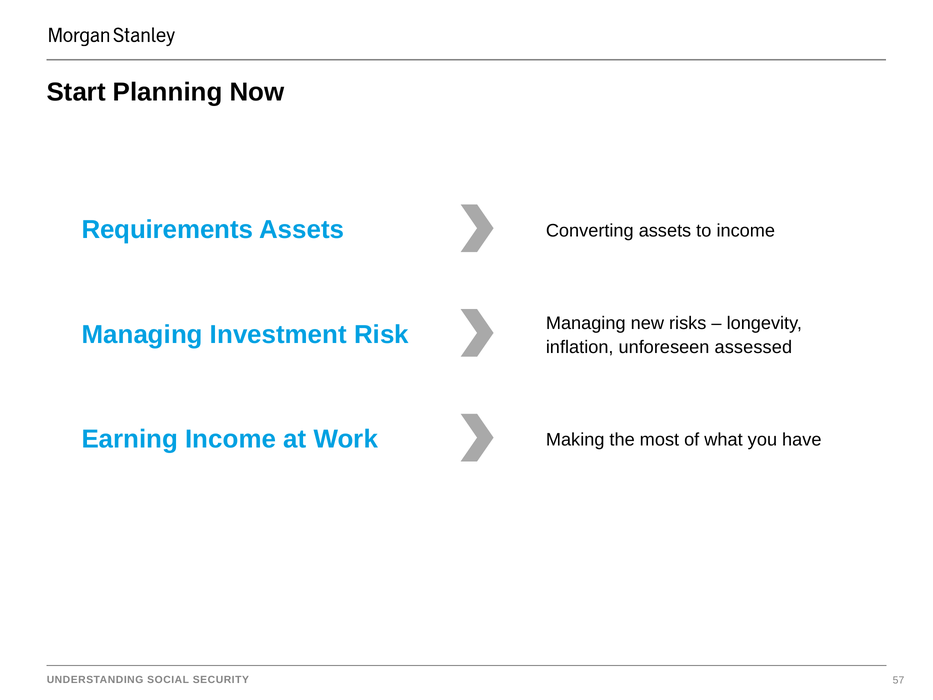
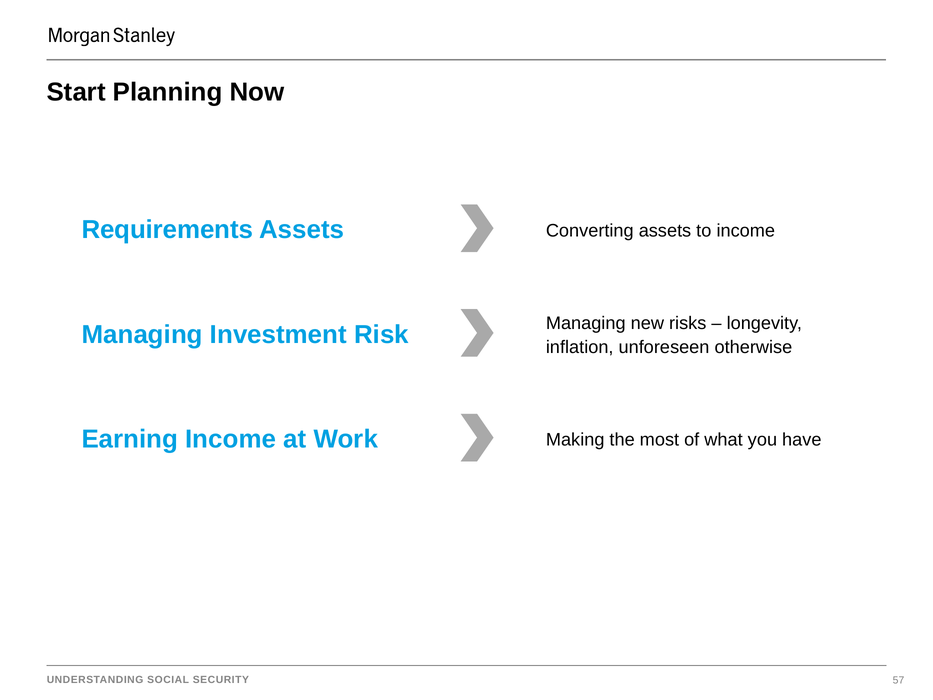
assessed: assessed -> otherwise (753, 347)
